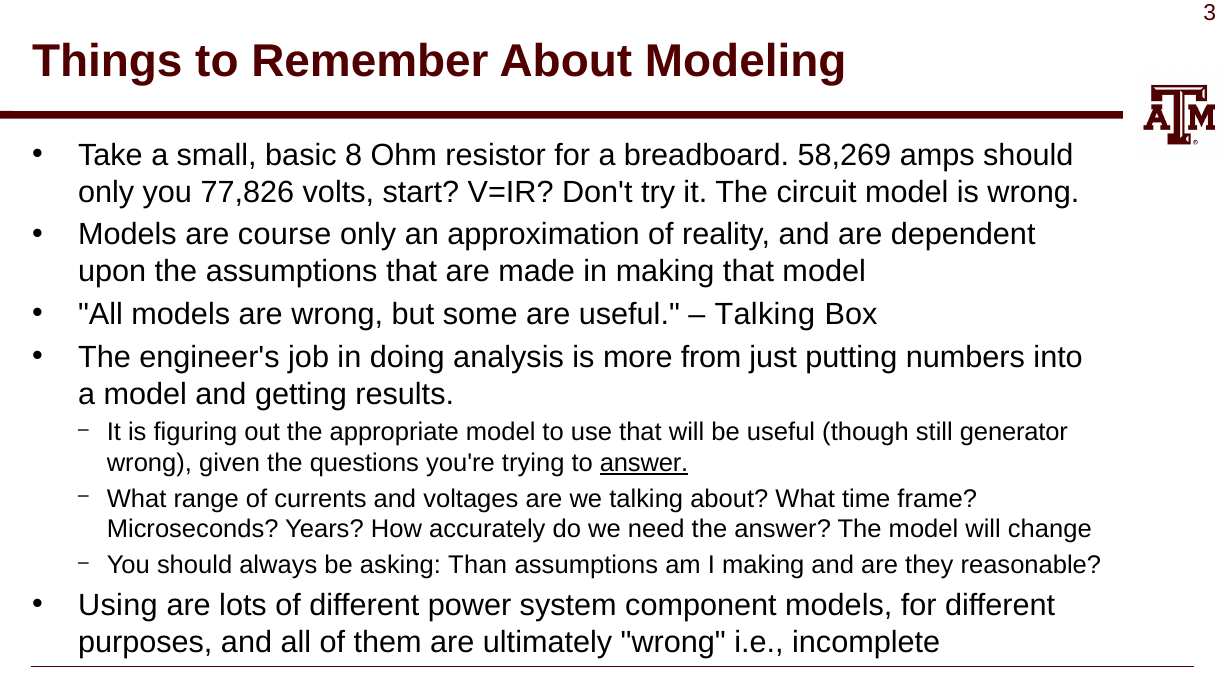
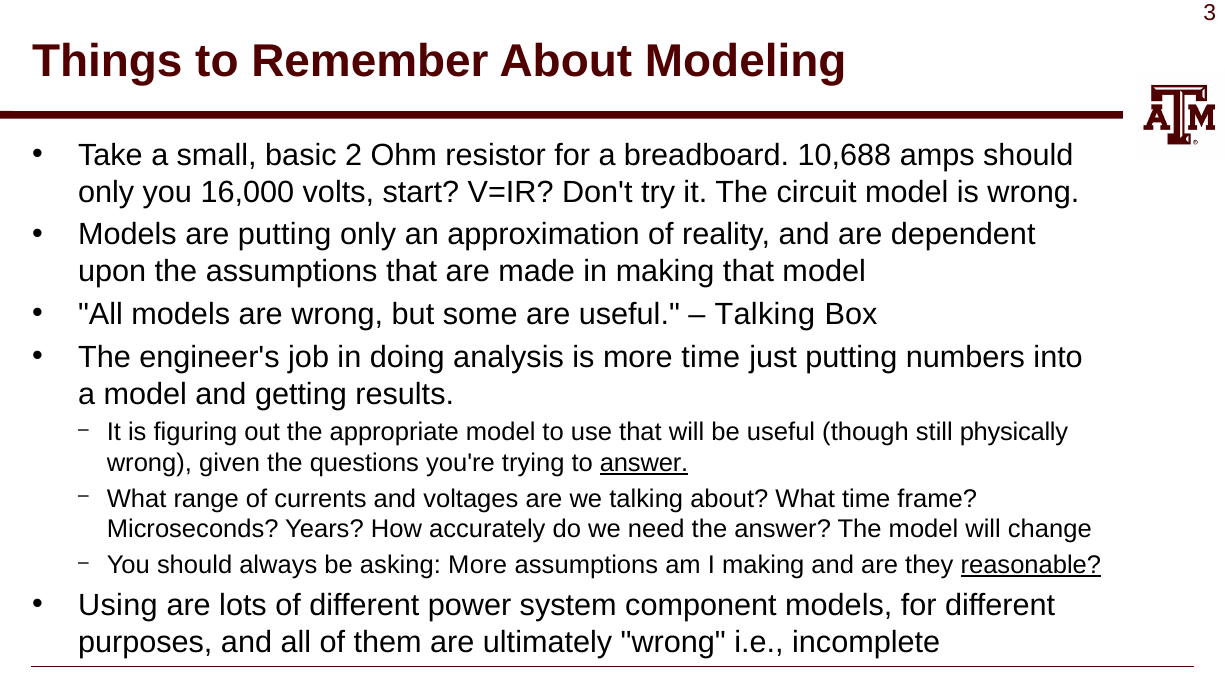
8: 8 -> 2 (354, 155)
58,269: 58,269 -> 10,688 (844, 155)
77,826: 77,826 -> 16,000 (247, 192)
are course: course -> putting (285, 235)
more from: from -> time (711, 357)
generator: generator -> physically (1014, 433)
asking Than: Than -> More (478, 565)
reasonable underline: none -> present (1031, 565)
